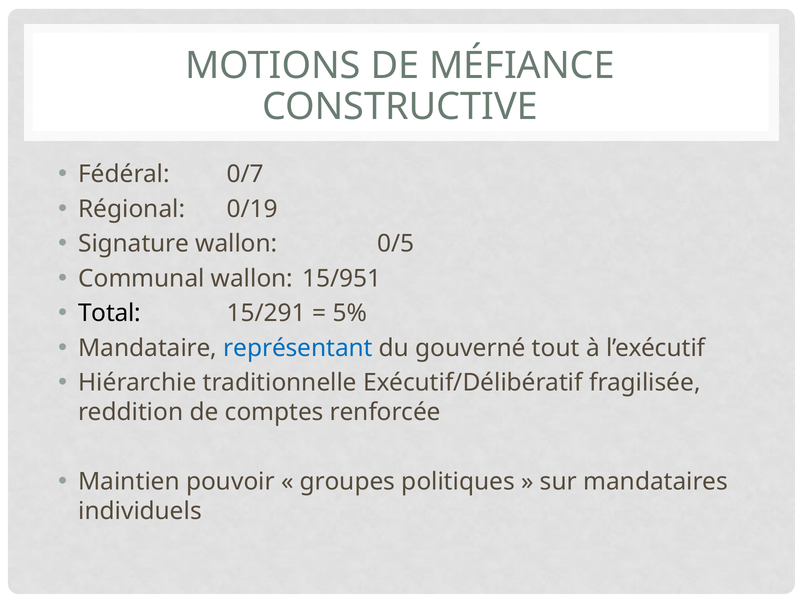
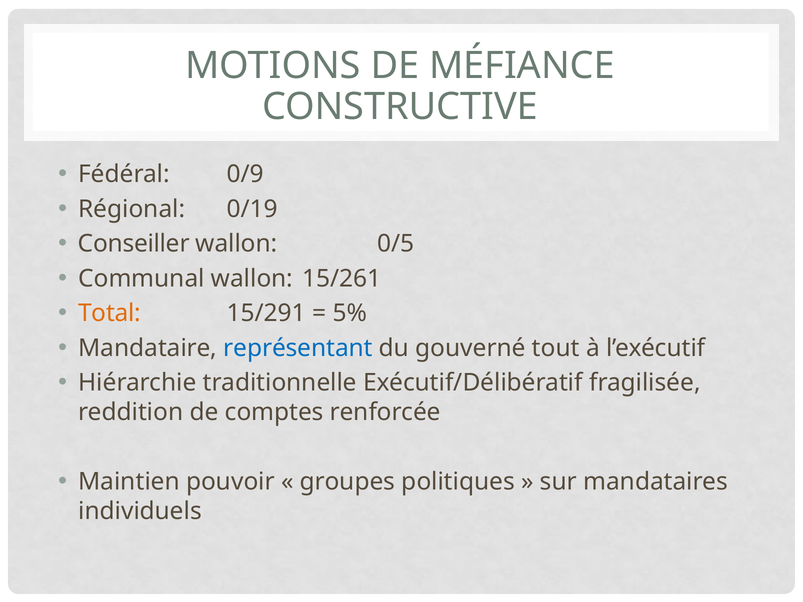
0/7: 0/7 -> 0/9 (245, 174)
Signature: Signature -> Conseiller (134, 244)
15/951: 15/951 -> 15/261 (342, 279)
Total colour: black -> orange (109, 313)
